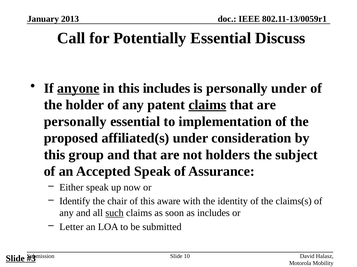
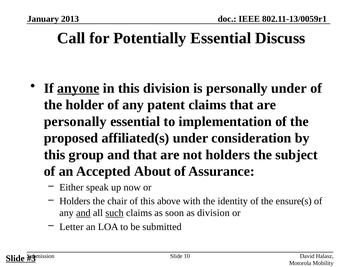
this includes: includes -> division (166, 88)
claims underline: present -> none (207, 105)
Accepted Speak: Speak -> About (153, 172)
Identify: Identify -> Holders (75, 202)
aware: aware -> above (169, 202)
claims(s: claims(s -> ensure(s (294, 202)
and underline: none -> present (83, 214)
as includes: includes -> division (213, 214)
